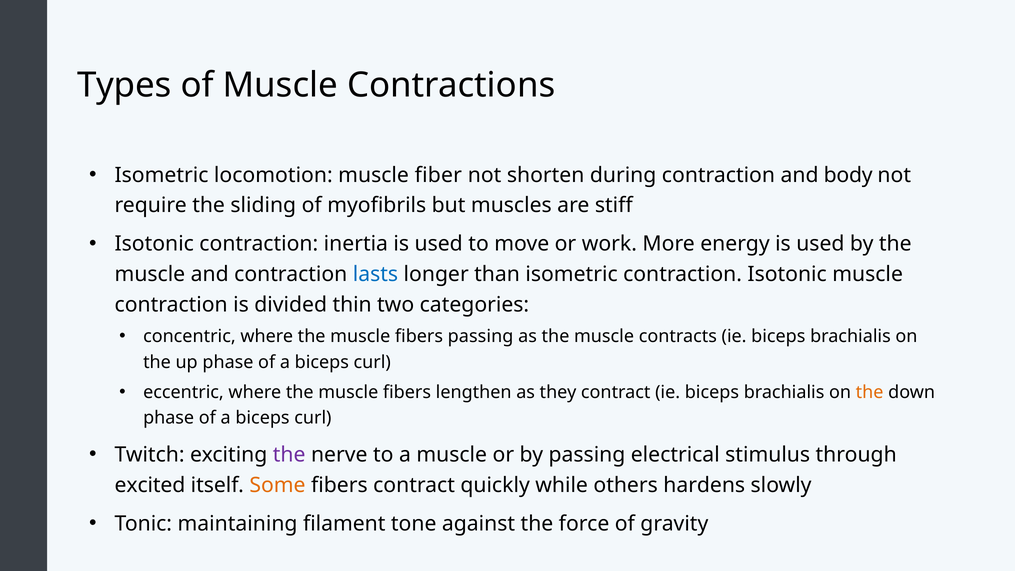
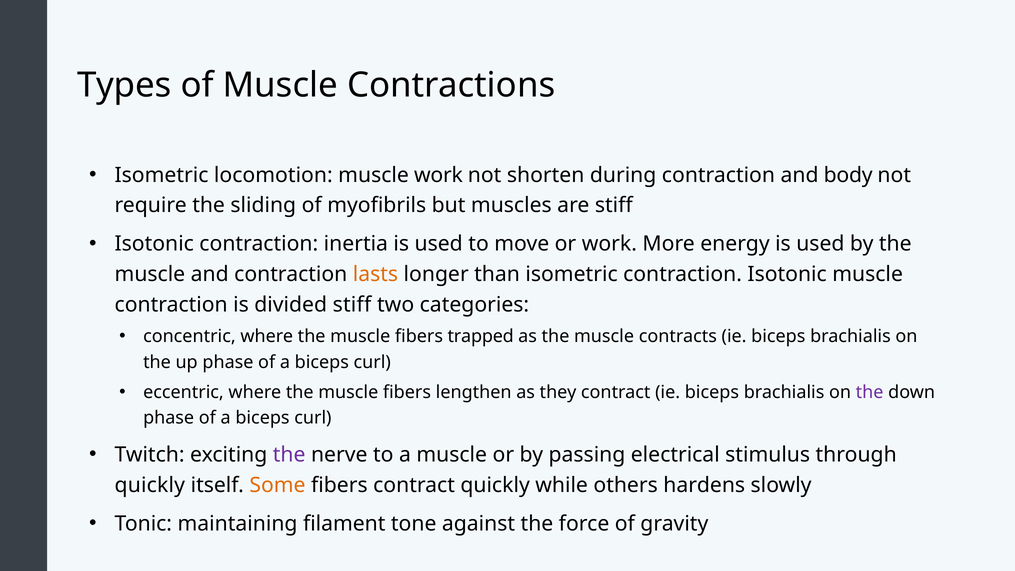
muscle fiber: fiber -> work (438, 175)
lasts colour: blue -> orange (375, 274)
divided thin: thin -> stiff (352, 305)
fibers passing: passing -> trapped (481, 336)
the colour: orange -> purple (870, 392)
excited: excited -> quickly (150, 485)
